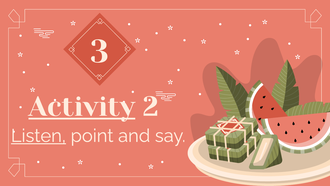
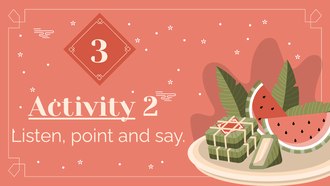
Listen underline: present -> none (38, 136)
